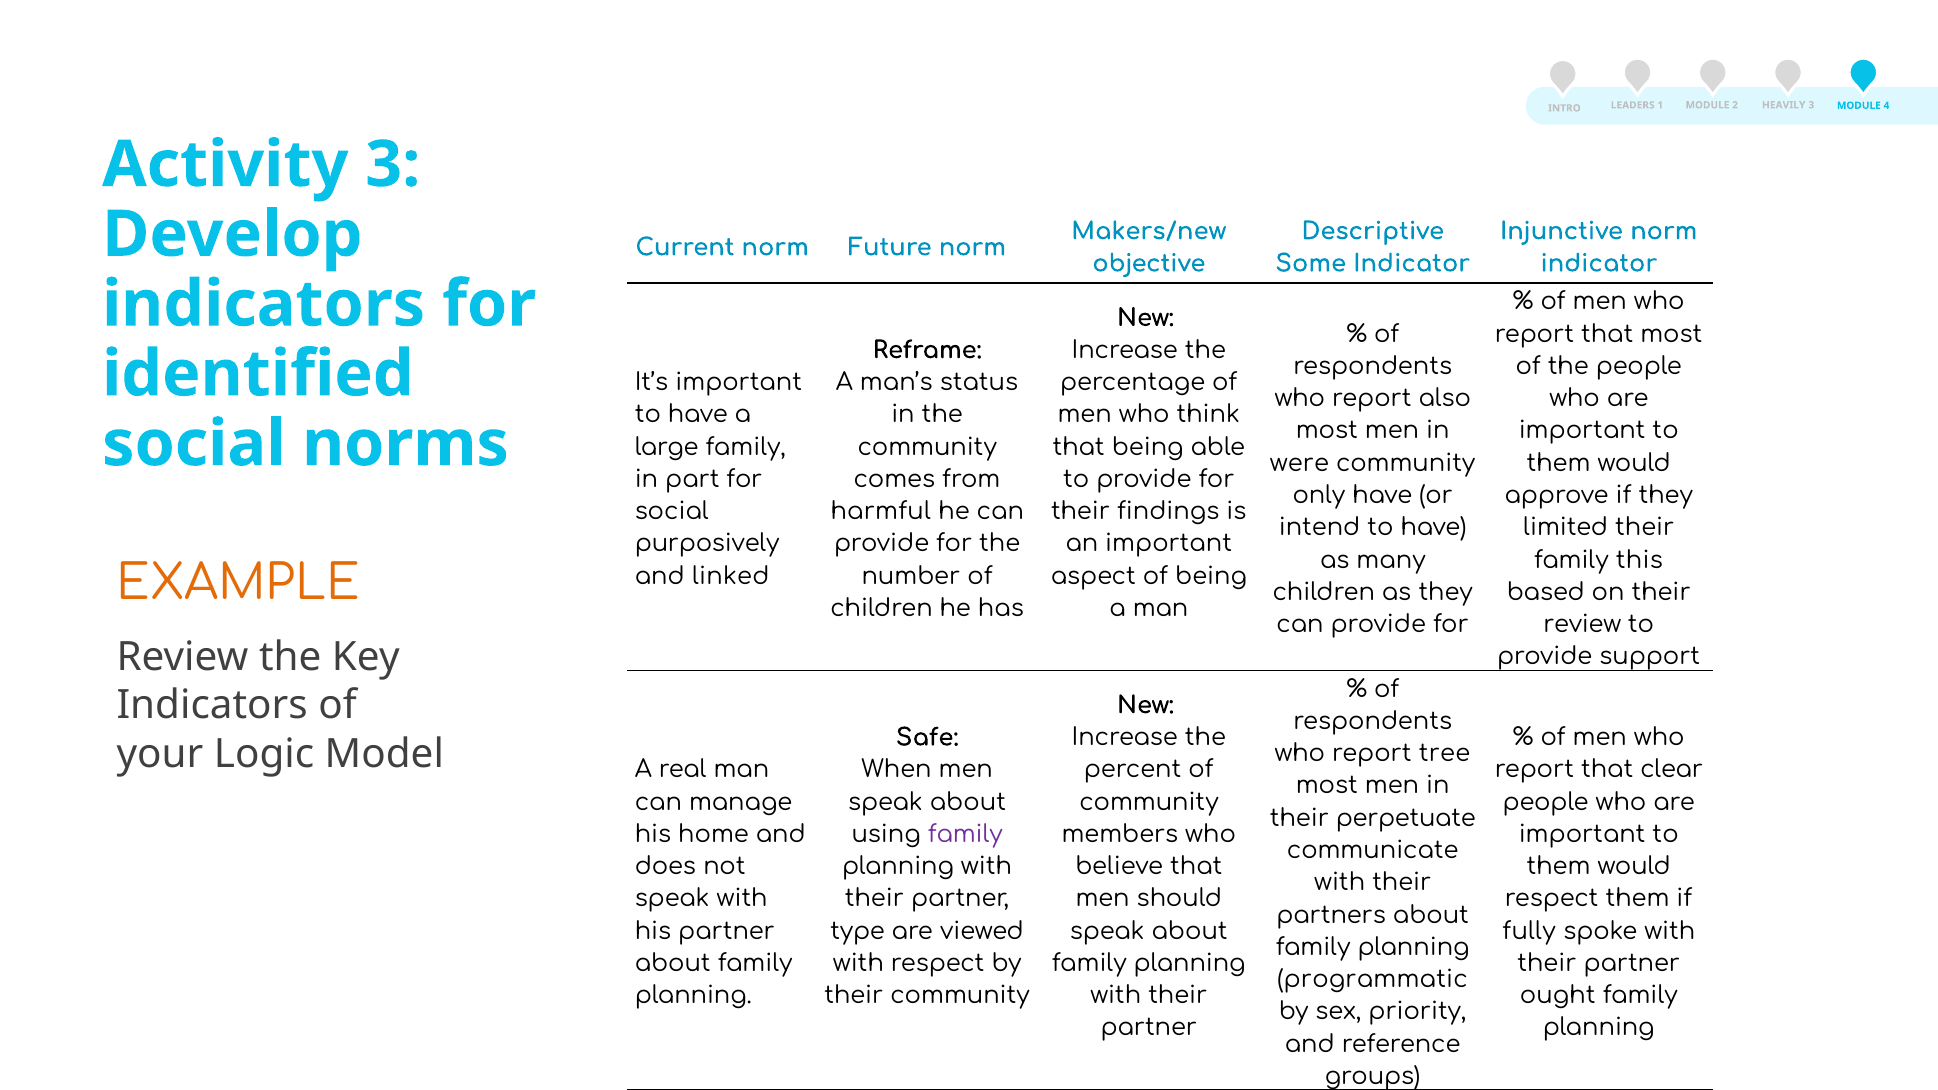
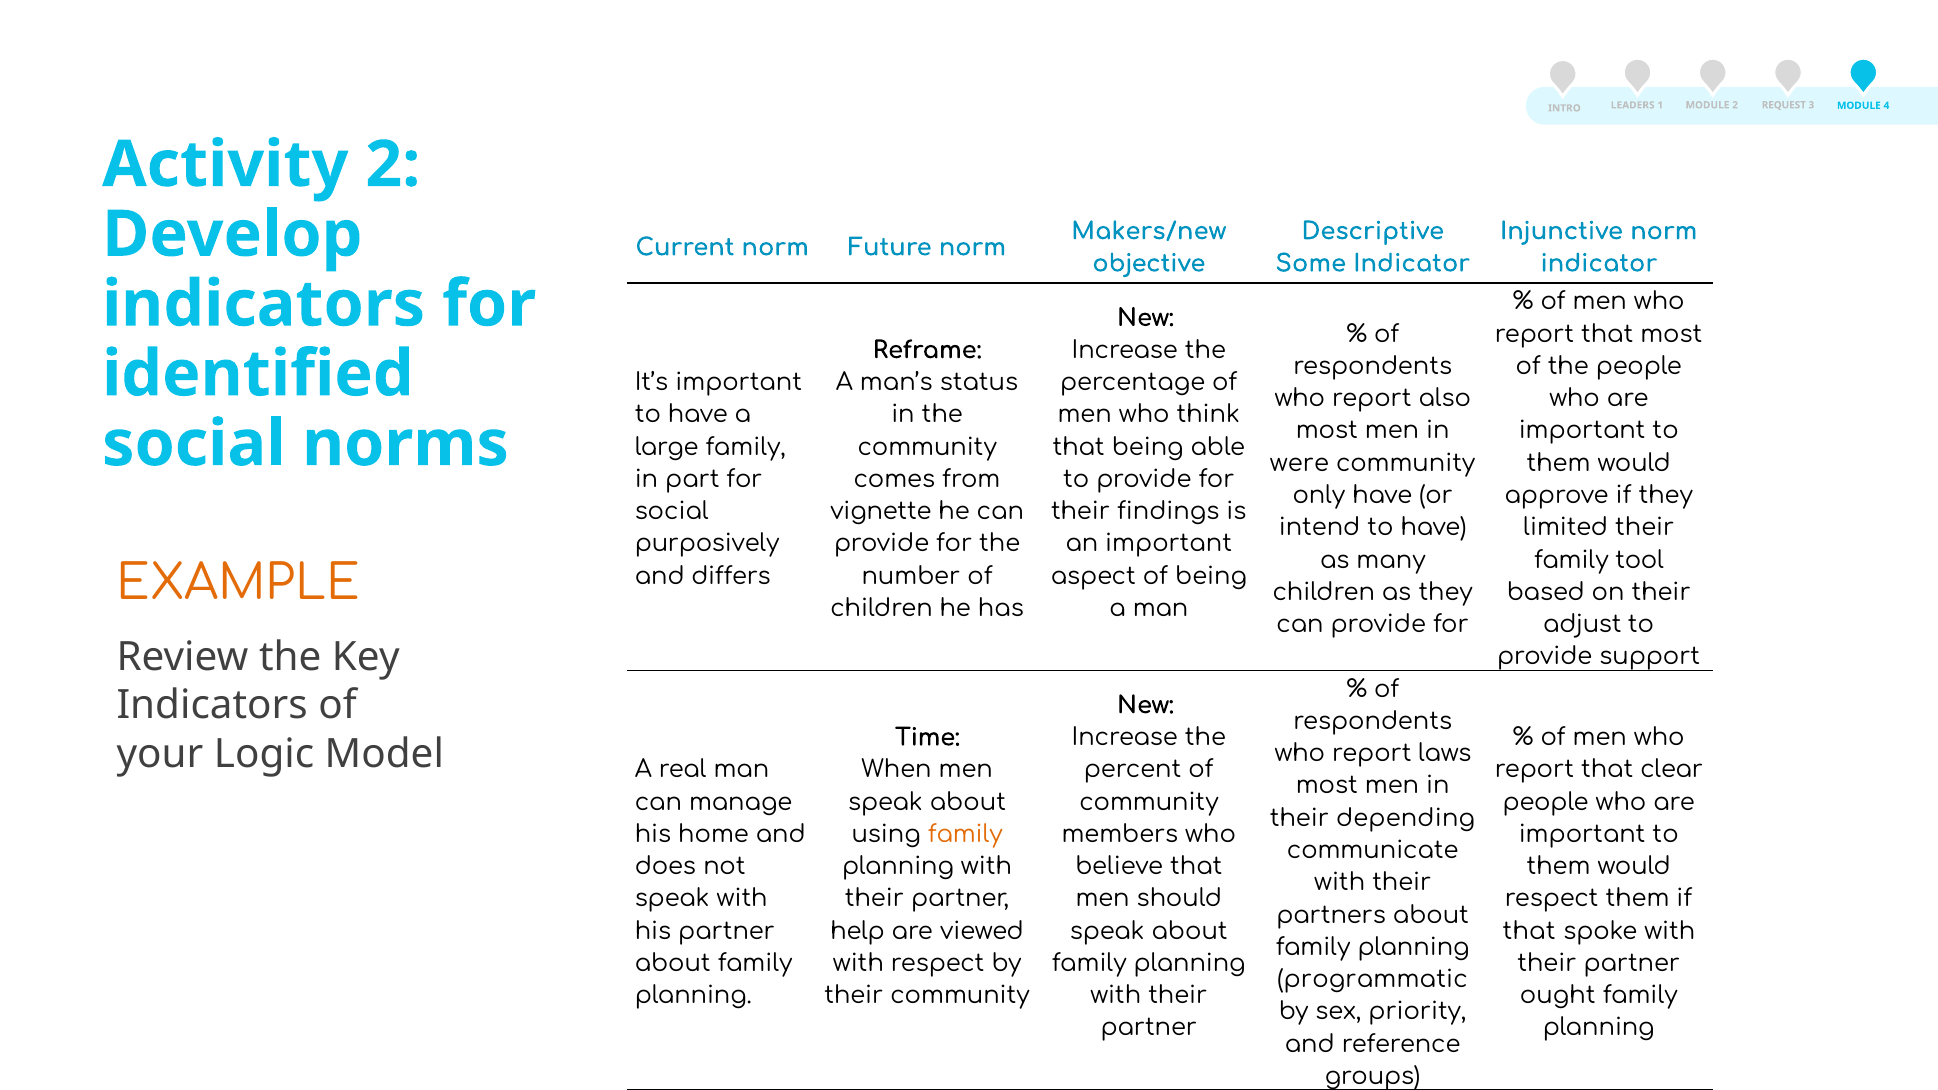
HEAVILY: HEAVILY -> REQUEST (1784, 105)
Activity 3: 3 -> 2 (393, 165)
harmful: harmful -> vignette (881, 512)
this: this -> tool (1640, 560)
linked: linked -> differs (731, 576)
review: review -> adjust (1582, 625)
Safe: Safe -> Time (927, 738)
tree: tree -> laws (1445, 754)
perpetuate: perpetuate -> depending (1406, 818)
family colour: purple -> orange (965, 834)
type: type -> help (858, 931)
fully: fully -> that (1529, 931)
